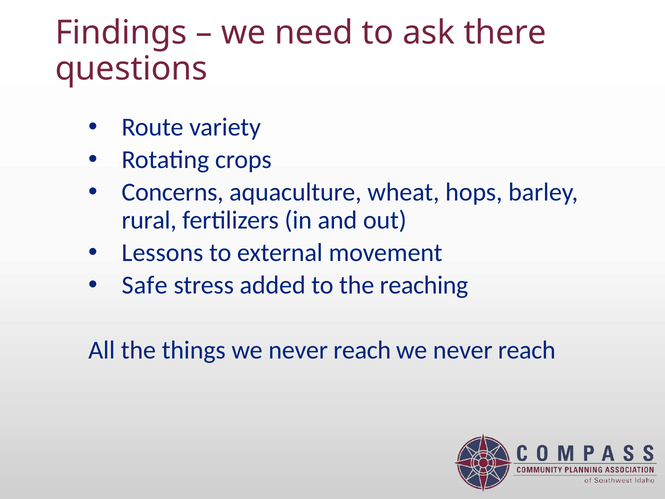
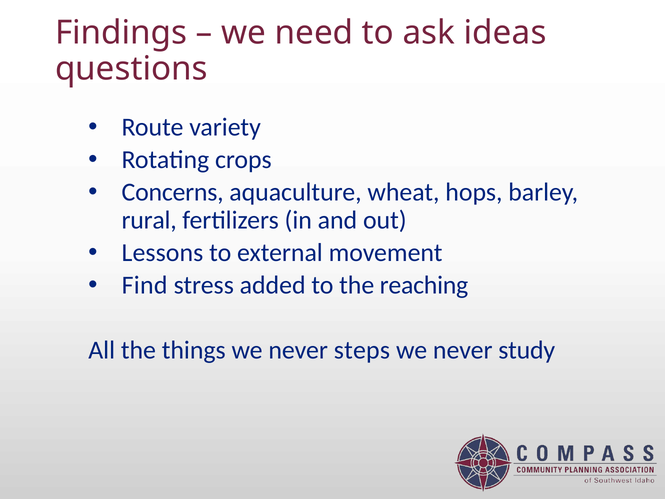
there: there -> ideas (505, 33)
Safe: Safe -> Find (145, 285)
things we never reach: reach -> steps (362, 350)
reach: reach -> study (527, 350)
